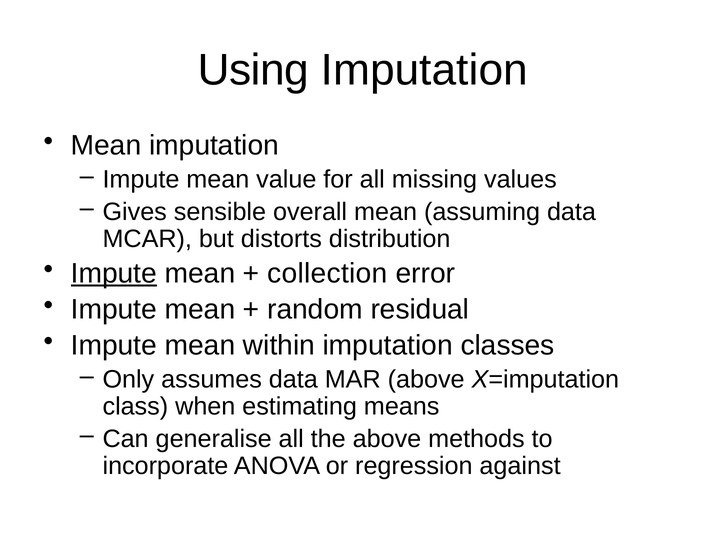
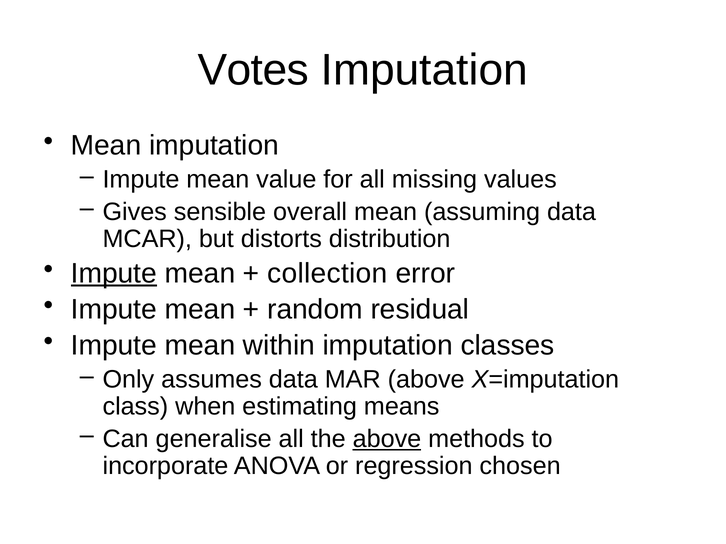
Using: Using -> Votes (253, 70)
above underline: none -> present (387, 439)
against: against -> chosen (520, 466)
